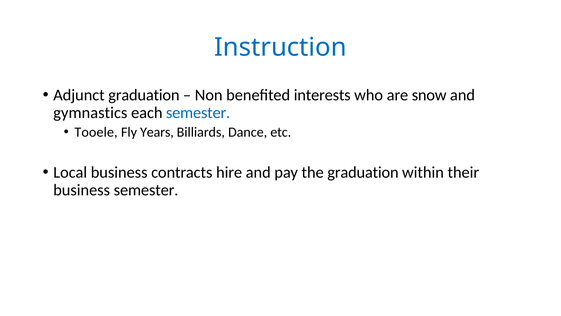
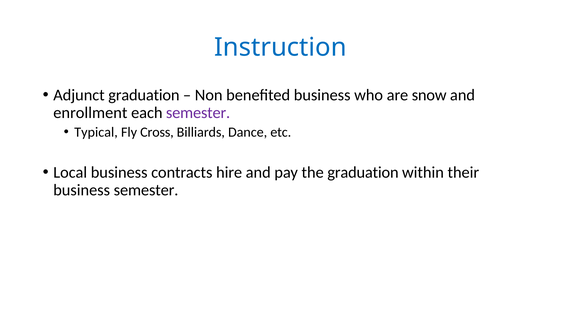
benefited interests: interests -> business (322, 95)
gymnastics: gymnastics -> enrollment (90, 113)
semester colour: blue -> purple (198, 113)
Tooele: Tooele -> Typical (96, 132)
Years: Years -> Cross (157, 132)
